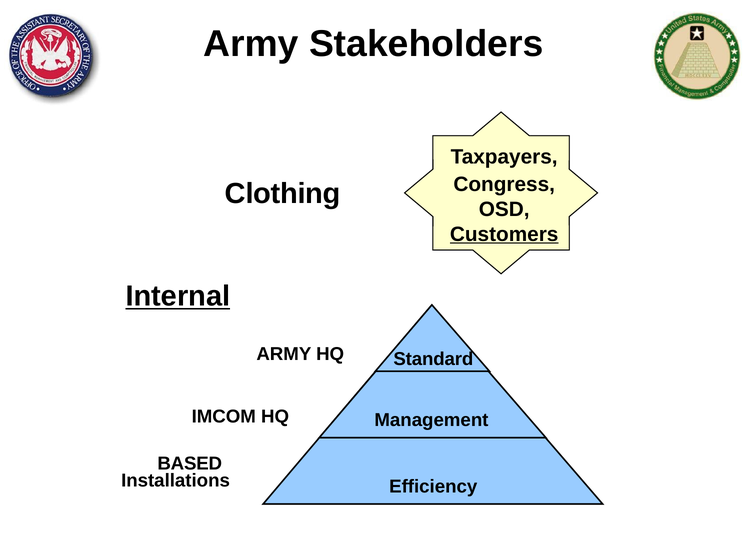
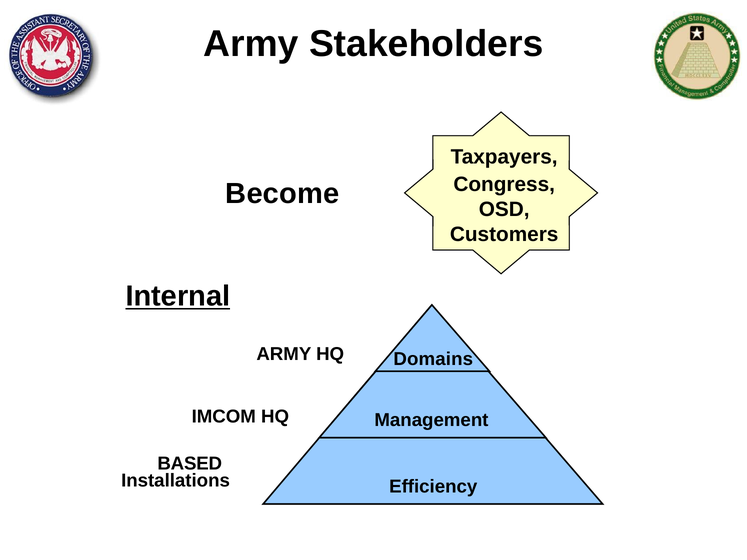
Clothing: Clothing -> Become (282, 194)
Customers underline: present -> none (504, 234)
Standard: Standard -> Domains (433, 359)
